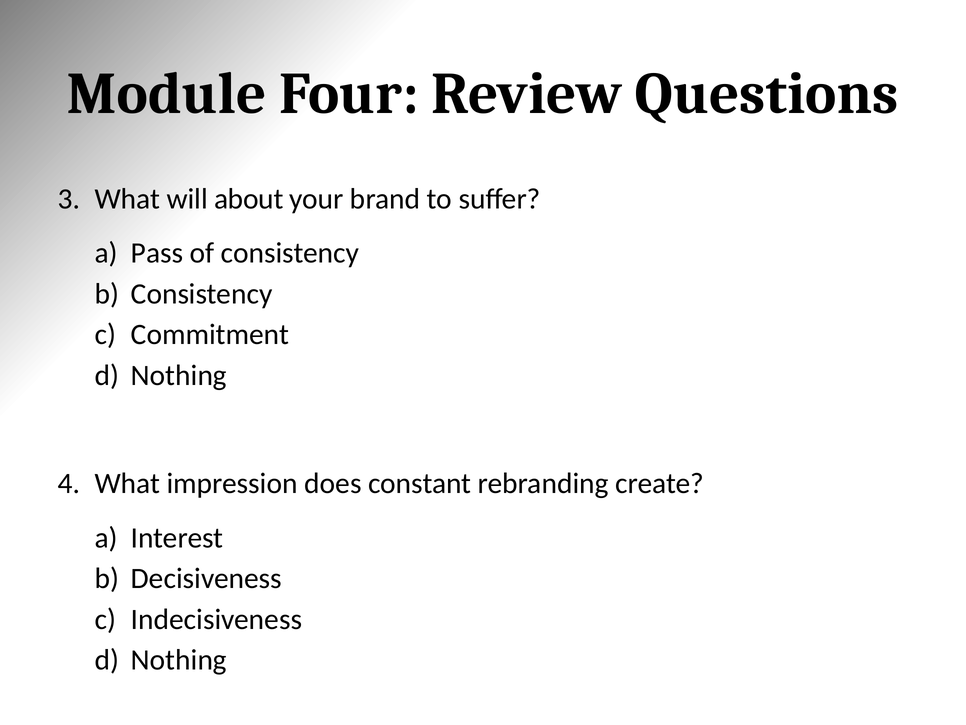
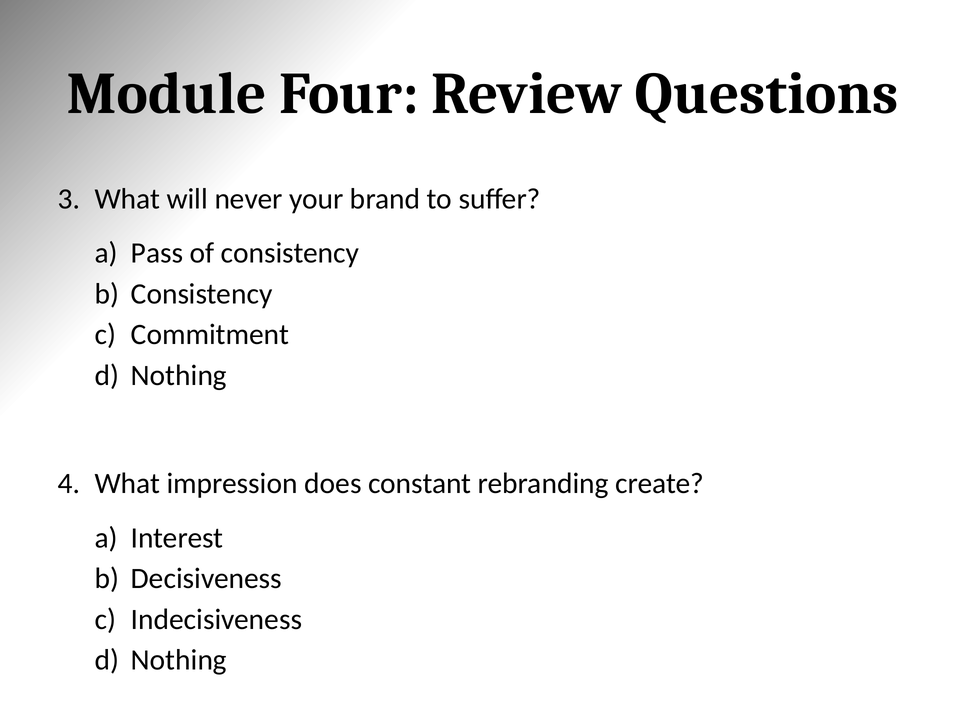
about: about -> never (249, 199)
